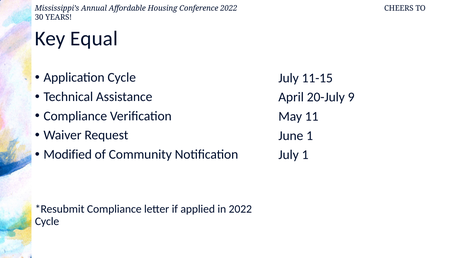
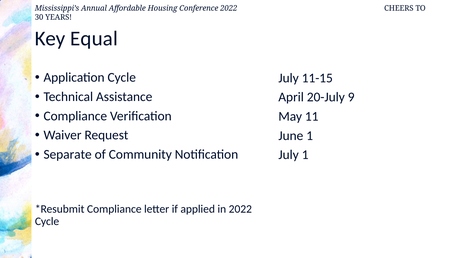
Modified: Modified -> Separate (68, 154)
